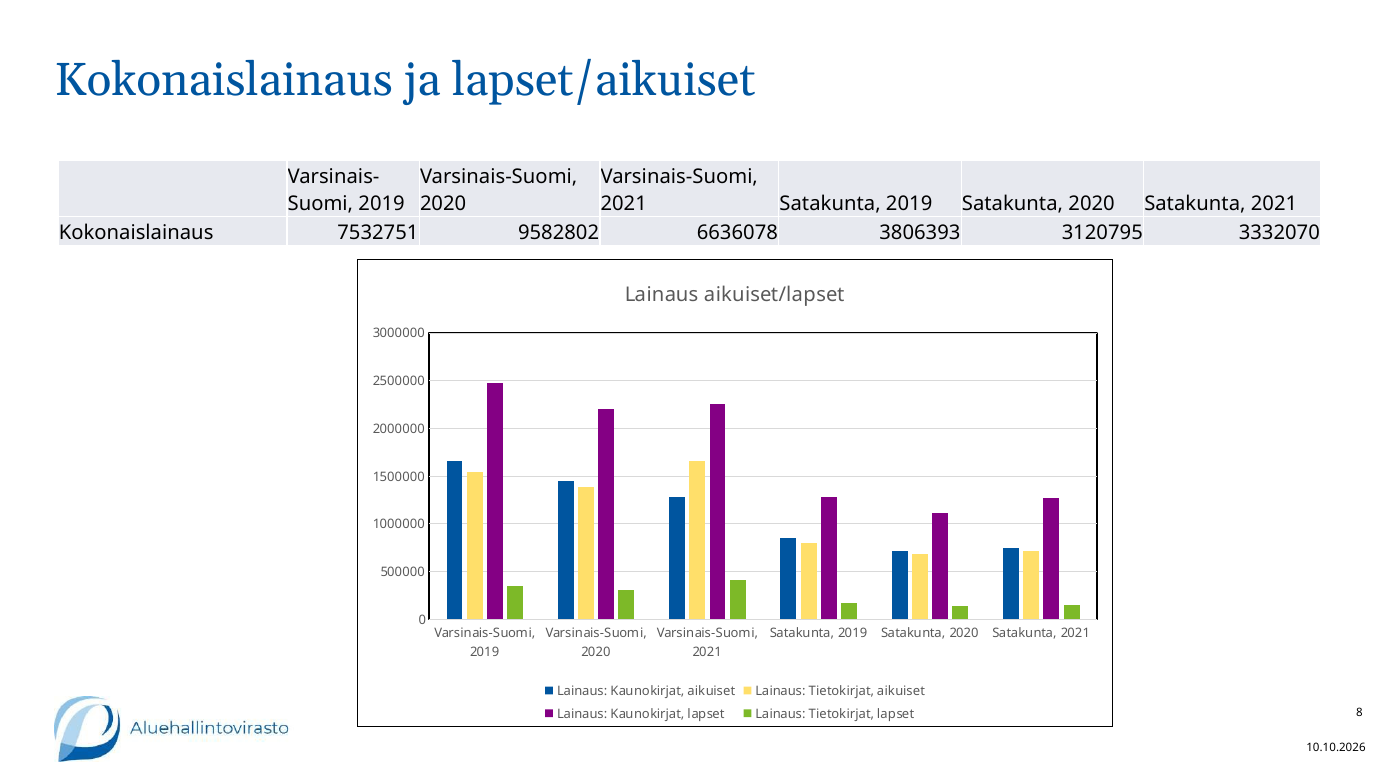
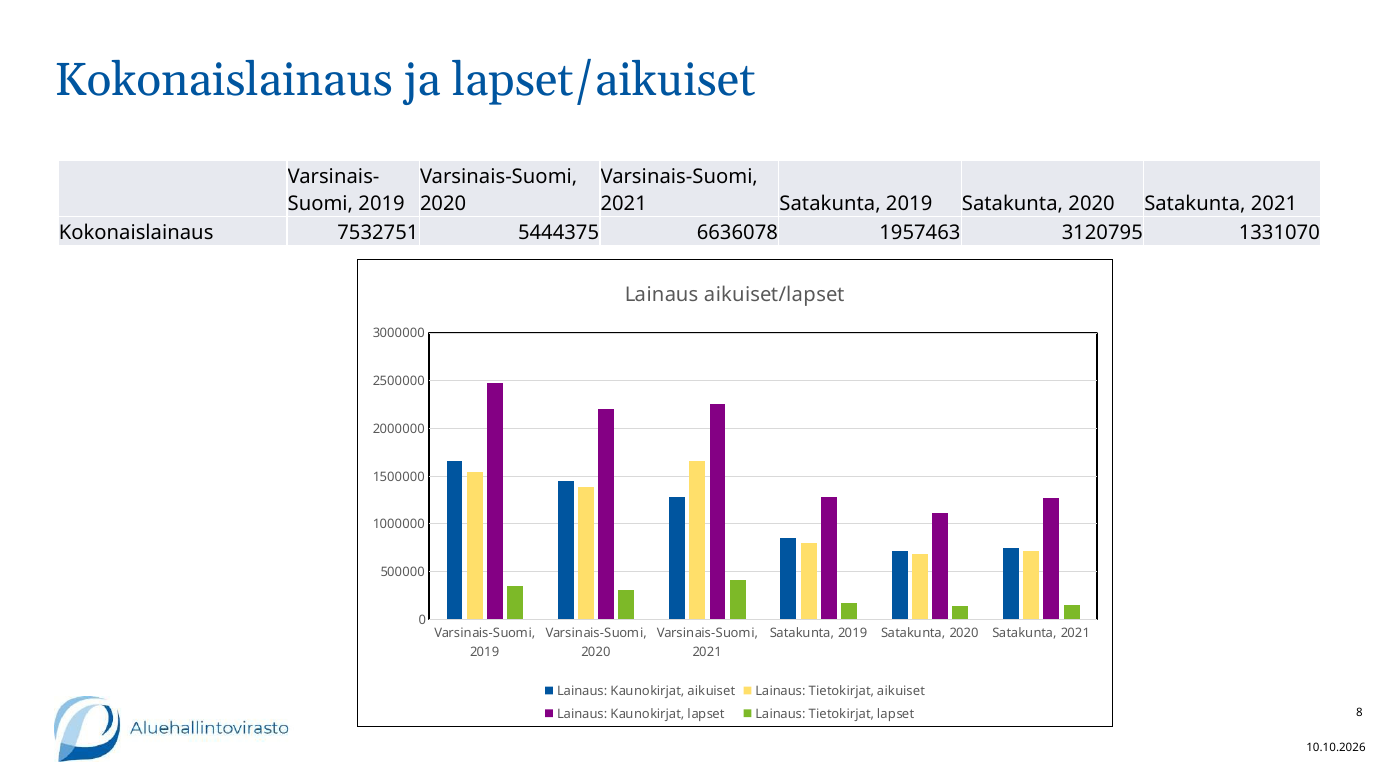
9582802: 9582802 -> 5444375 (559, 232)
3806393: 3806393 -> 1957463 (920, 232)
3332070: 3332070 -> 1331070 (1279, 232)
